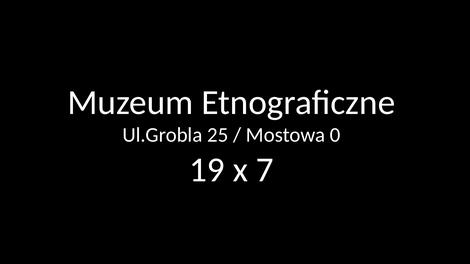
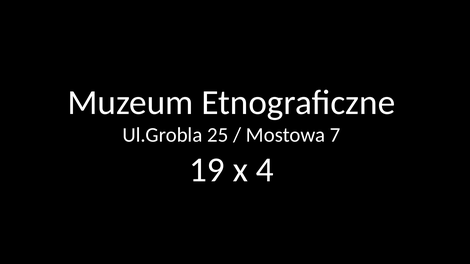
0: 0 -> 7 (335, 135)
7: 7 -> 4 (265, 170)
